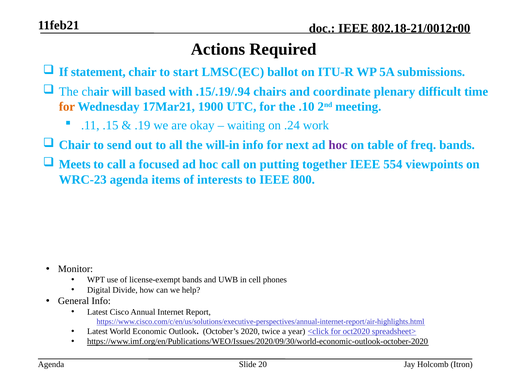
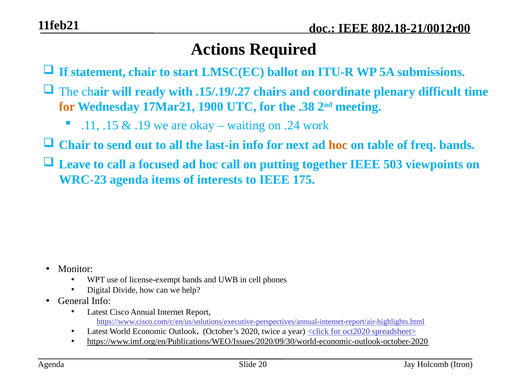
based: based -> ready (150, 91)
.15/.19/.94: .15/.19/.94 -> .15/.19/.27 (223, 91)
.10: .10 -> .38 (306, 107)
will-in: will-in -> last-in (223, 145)
hoc colour: purple -> orange (338, 145)
Meets: Meets -> Leave (75, 164)
554: 554 -> 503 (393, 164)
800: 800 -> 175 (304, 179)
